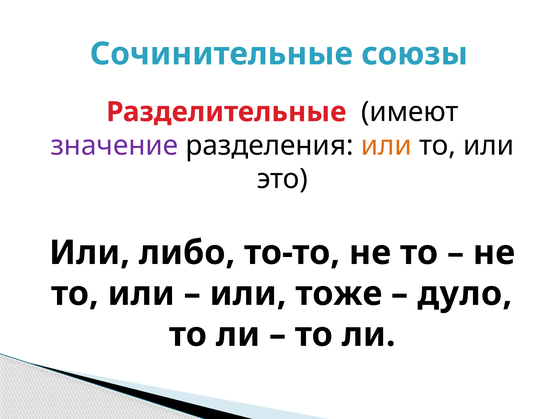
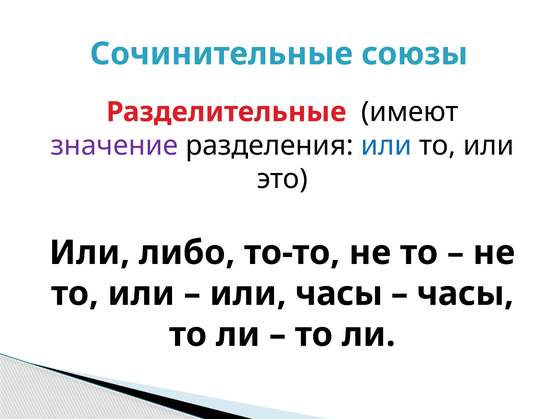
или colour: orange -> blue (386, 145)
или тоже: тоже -> часы (339, 293)
дуло: дуло -> часы (465, 293)
